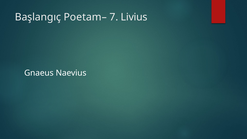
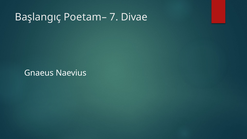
Livius: Livius -> Divae (134, 17)
